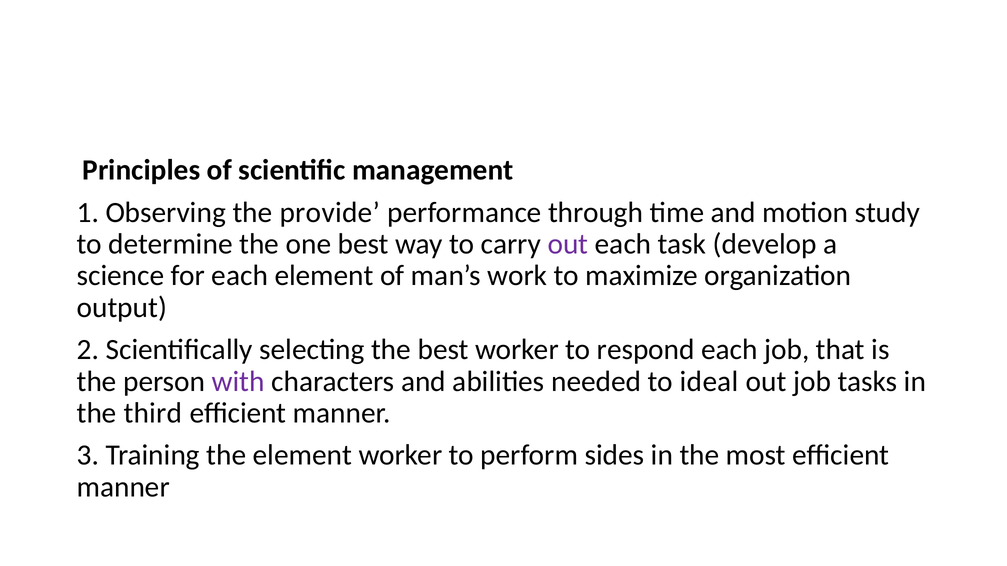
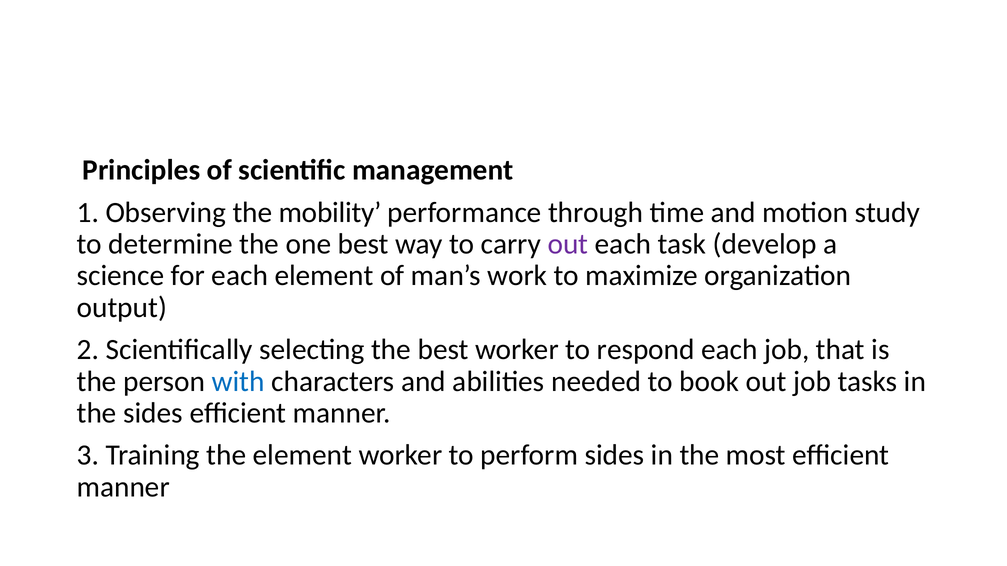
provide: provide -> mobility (330, 212)
with colour: purple -> blue (238, 382)
ideal: ideal -> book (709, 382)
the third: third -> sides (153, 413)
